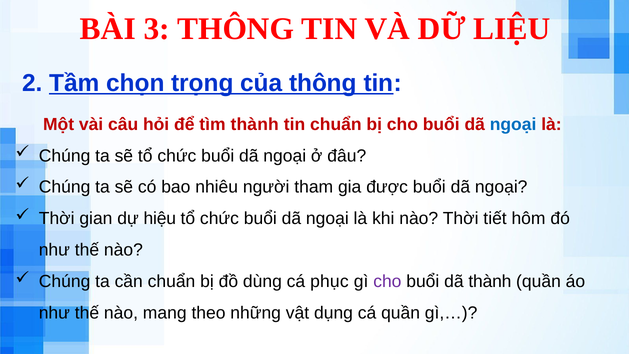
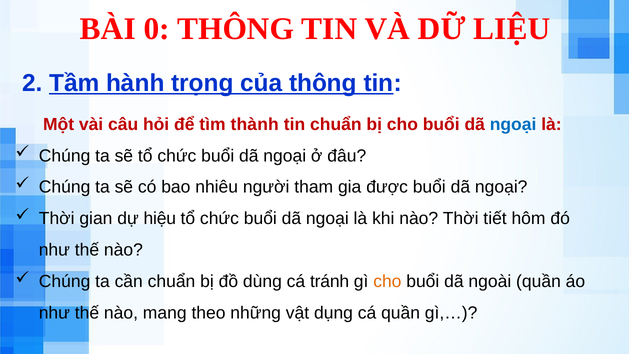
3: 3 -> 0 (157, 29)
chọn: chọn -> hành (135, 83)
phục: phục -> tránh (330, 281)
cho colour: purple -> orange (387, 281)
dã thành: thành -> ngoài (490, 281)
